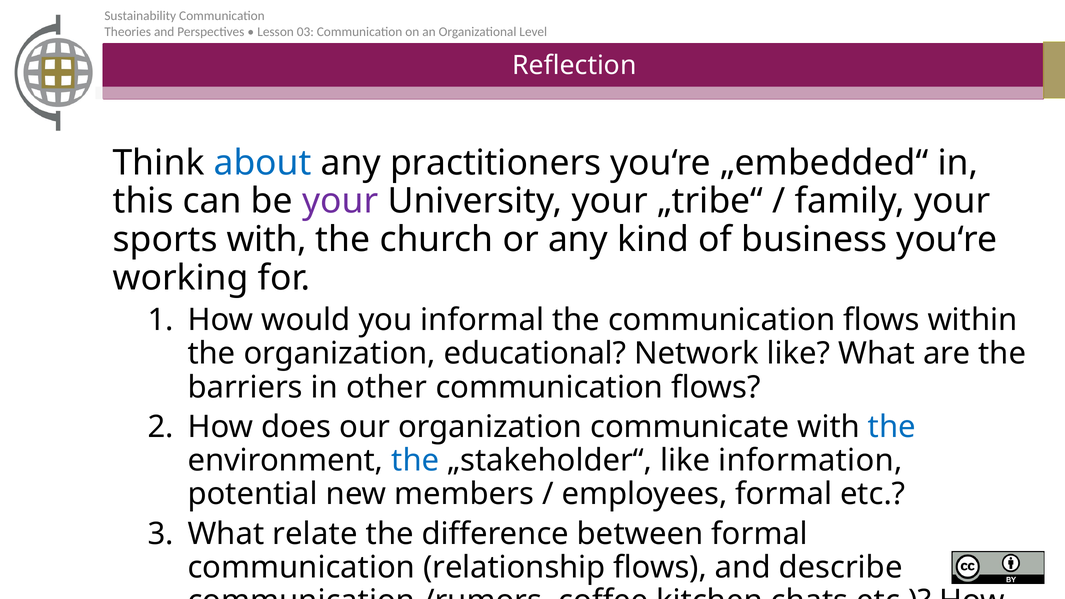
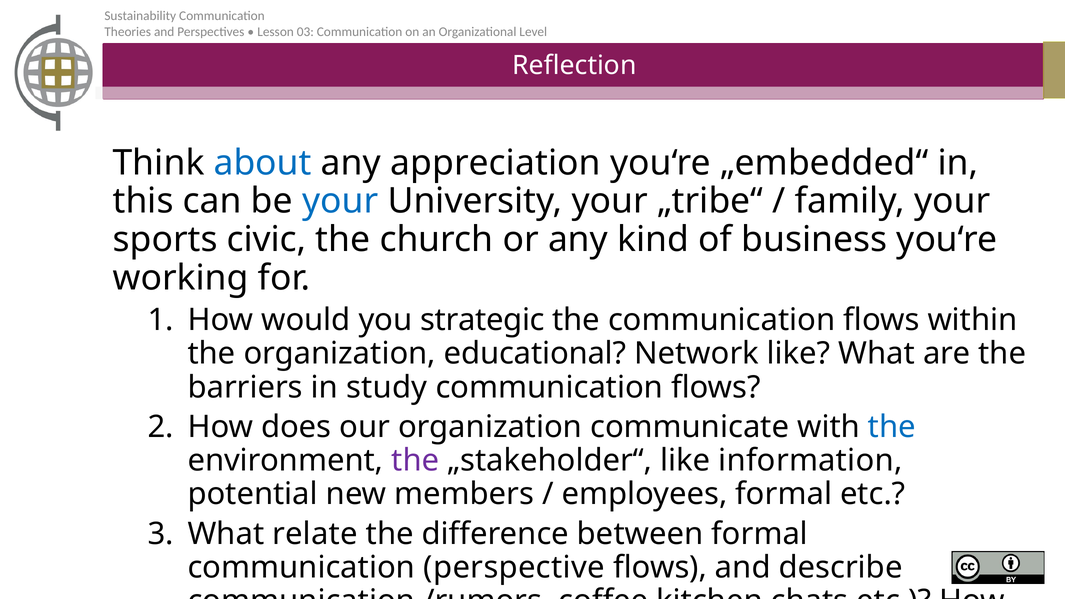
practitioners: practitioners -> appreciation (496, 163)
your colour: purple -> blue (340, 201)
sports with: with -> civic (267, 240)
you informal: informal -> strategic (482, 320)
other: other -> study (387, 387)
the colour: blue -> purple (415, 461)
relationship: relationship -> perspective (514, 568)
